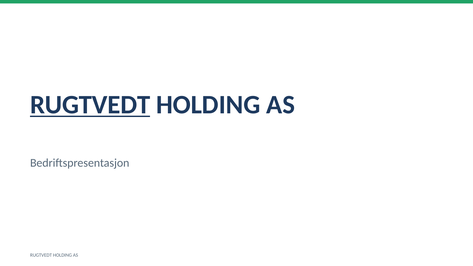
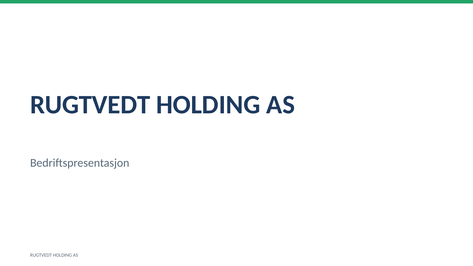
RUGTVEDT underline: present -> none (90, 105)
